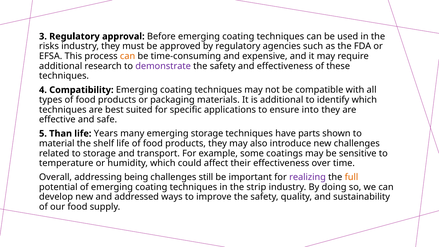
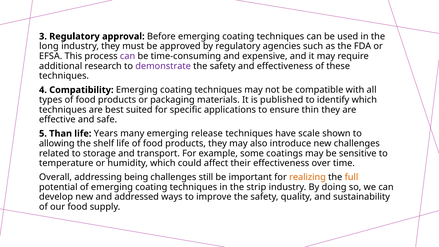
risks: risks -> long (49, 46)
can colour: orange -> purple (128, 56)
is additional: additional -> published (282, 100)
into: into -> thin (310, 110)
emerging storage: storage -> release (207, 134)
parts: parts -> scale (309, 134)
material: material -> allowing (57, 143)
realizing colour: purple -> orange (307, 177)
